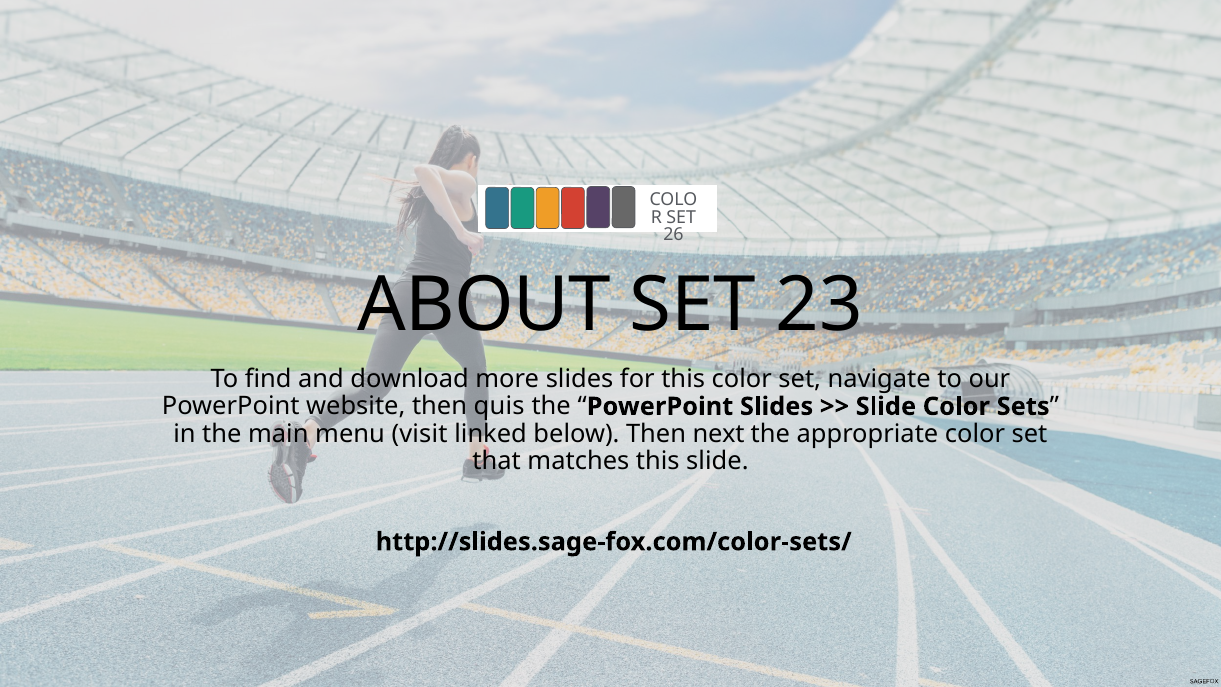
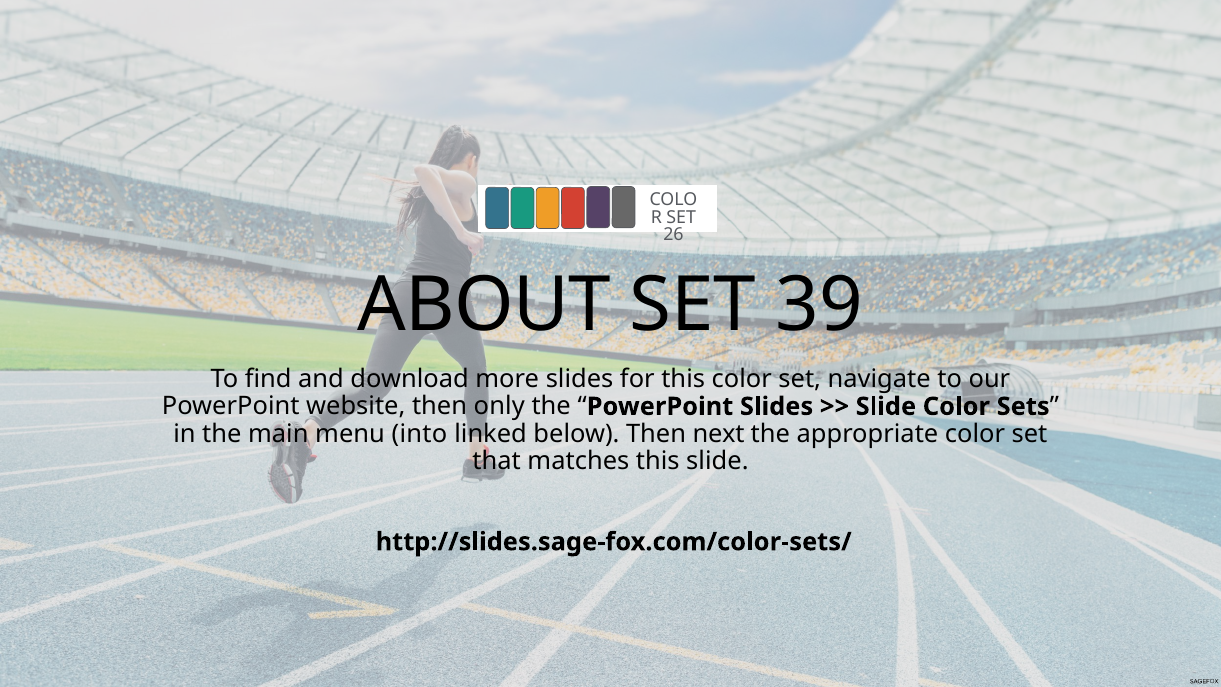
23: 23 -> 39 (820, 305)
quis: quis -> only (499, 406)
visit: visit -> into (419, 434)
